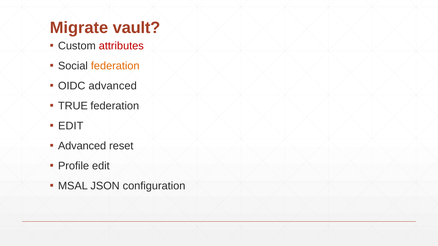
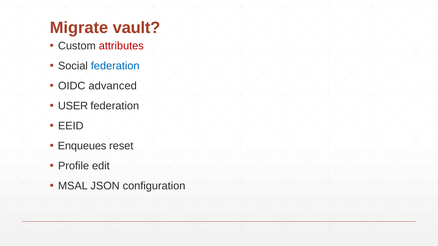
federation colour: orange -> blue (115, 66)
TRUE: TRUE -> USER (73, 106)
EDIT: EDIT -> EEID (71, 126)
Advanced: Advanced -> Enqueues (82, 146)
